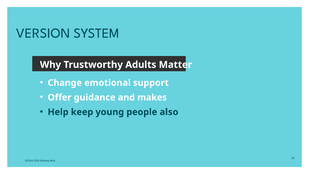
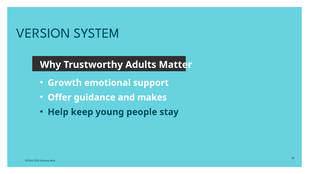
Change: Change -> Growth (65, 83)
also: also -> stay (169, 112)
